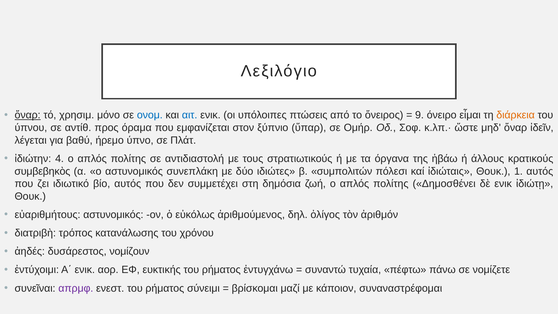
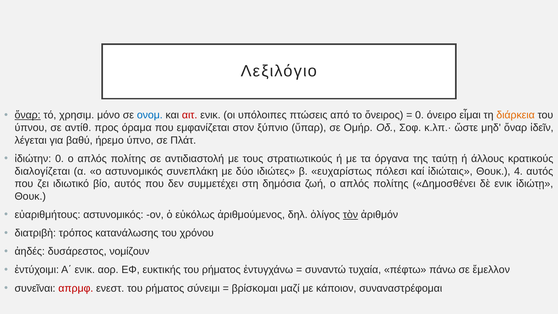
αιτ colour: blue -> red (190, 115)
9: 9 -> 0 (420, 115)
ἰδιώτην 4: 4 -> 0 (60, 159)
ἡβάω: ἡβάω -> ταύτῃ (445, 159)
συμβεβηκὸς: συμβεβηκὸς -> διαλογίζεται (42, 171)
συμπολιτών: συμπολιτών -> ευχαρίστως (342, 171)
1: 1 -> 4 (518, 171)
τὸν underline: none -> present (350, 215)
νομίζετε: νομίζετε -> ἔμελλον (491, 270)
απρμφ colour: purple -> red (76, 288)
